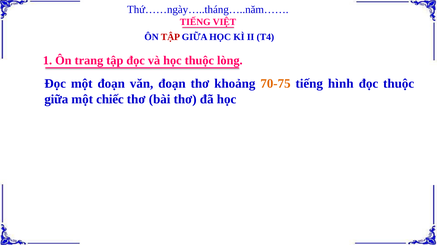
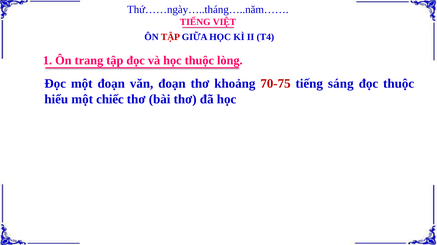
70-75 colour: orange -> red (275, 84)
hình: hình -> sáng (341, 84)
giữa: giữa -> hiểu (56, 99)
